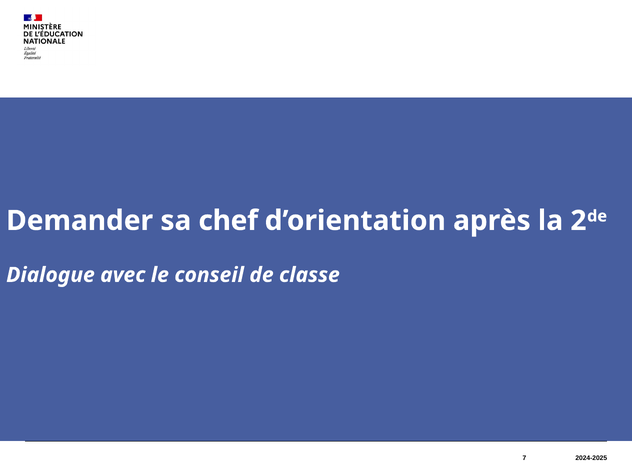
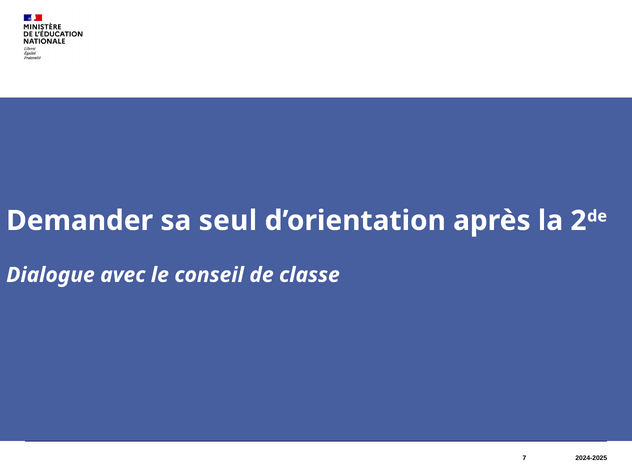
chef: chef -> seul (228, 221)
